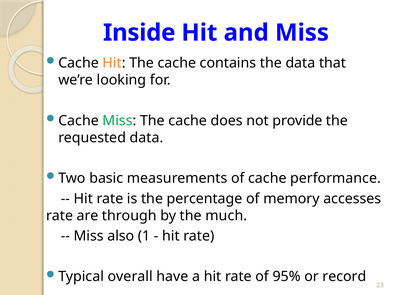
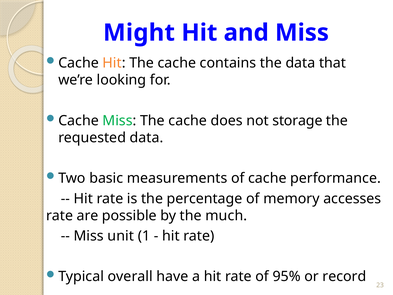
Inside: Inside -> Might (139, 33)
provide: provide -> storage (297, 120)
through: through -> possible (129, 215)
also: also -> unit (121, 236)
